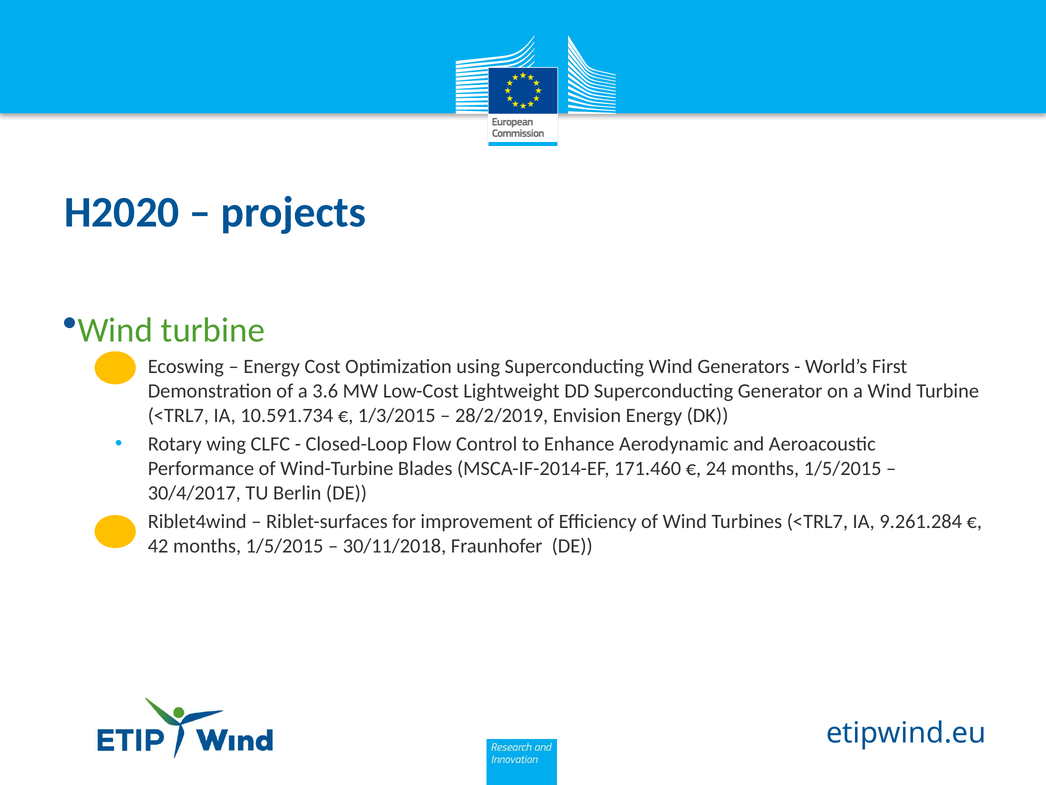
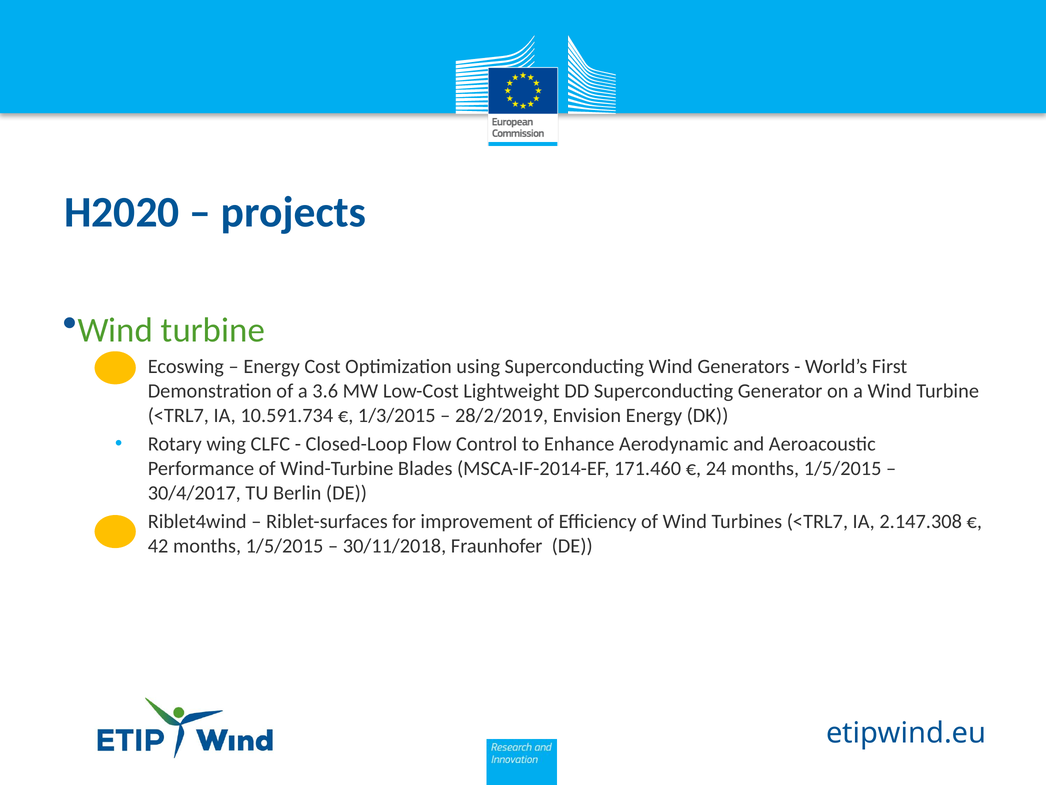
9.261.284: 9.261.284 -> 2.147.308 (921, 521)
